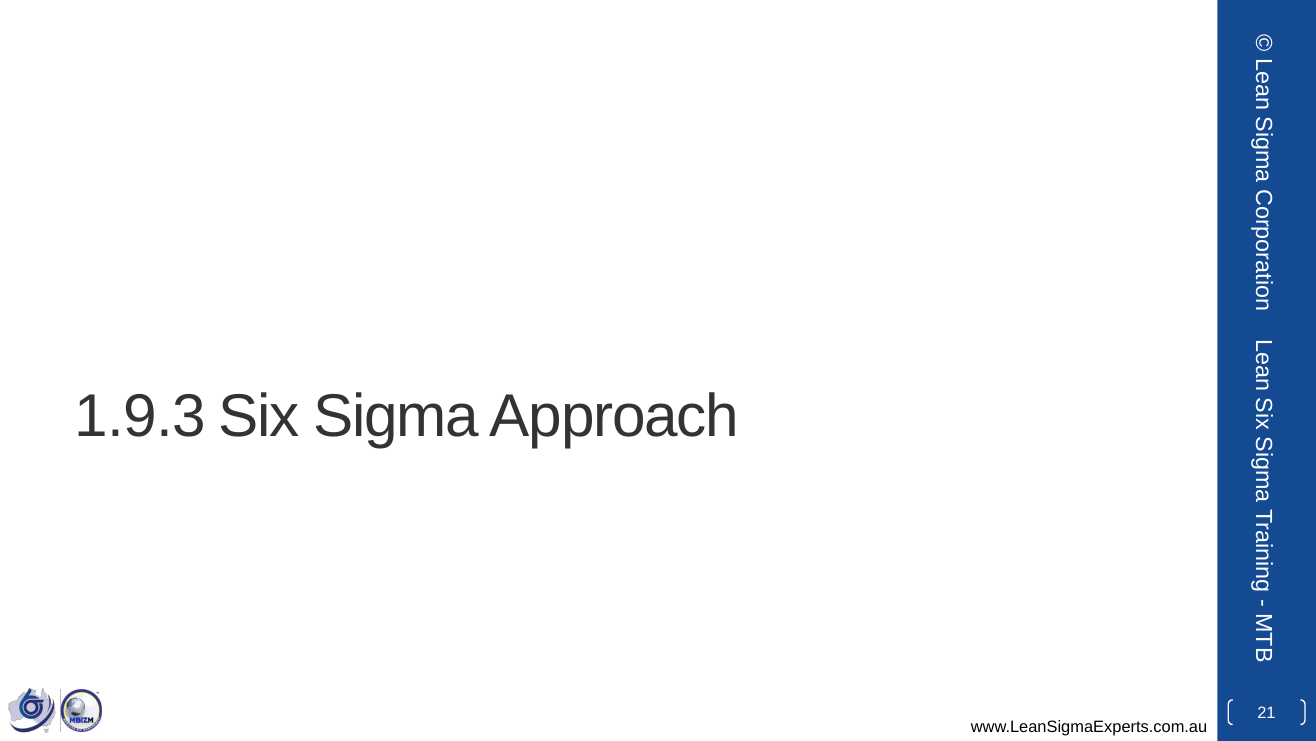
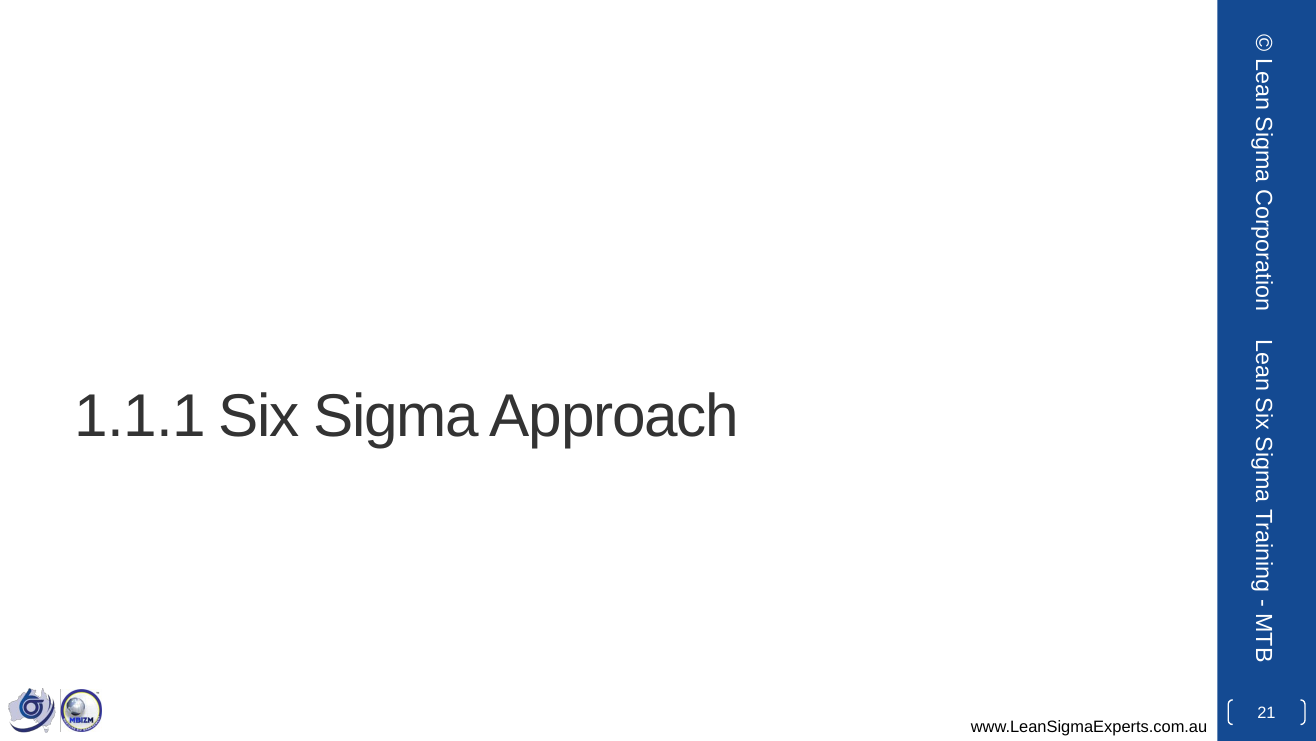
1.9.3: 1.9.3 -> 1.1.1 (140, 416)
